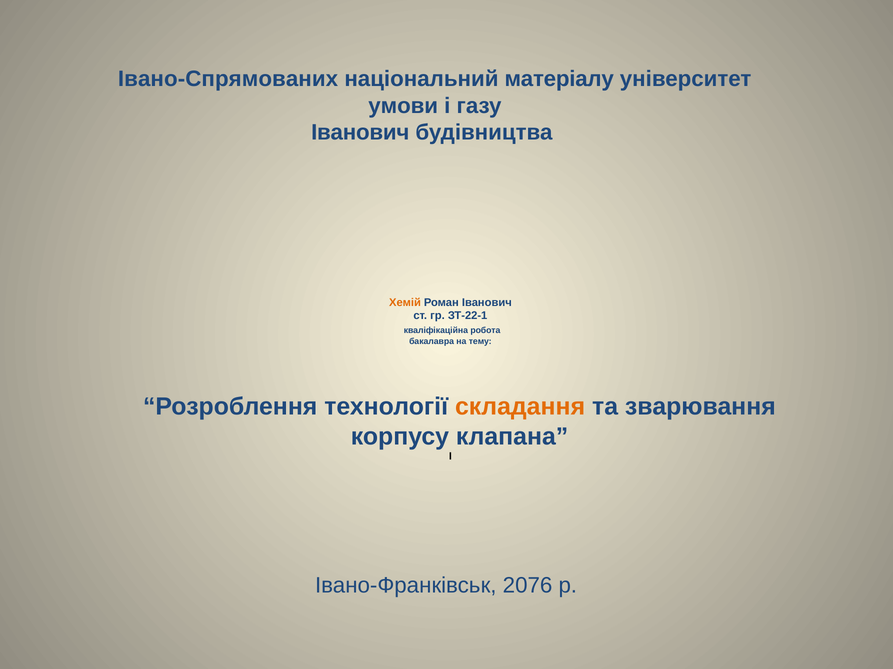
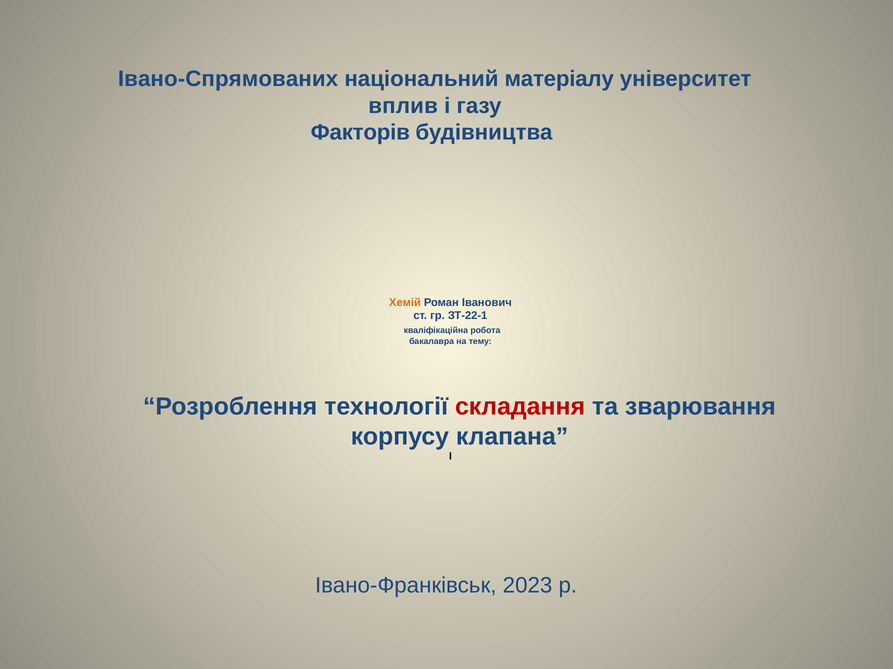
умови: умови -> вплив (403, 106)
Іванович: Іванович -> Факторів (360, 133)
складання colour: orange -> red (520, 407)
2076: 2076 -> 2023 (528, 586)
